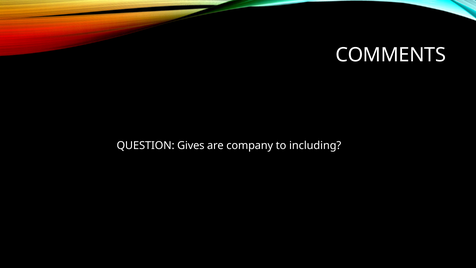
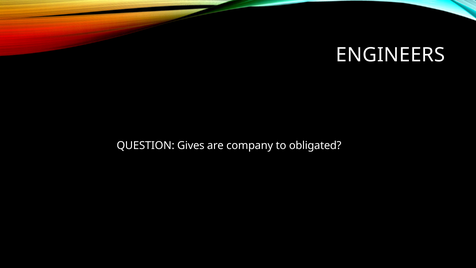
COMMENTS: COMMENTS -> ENGINEERS (390, 55)
including: including -> obligated (315, 145)
